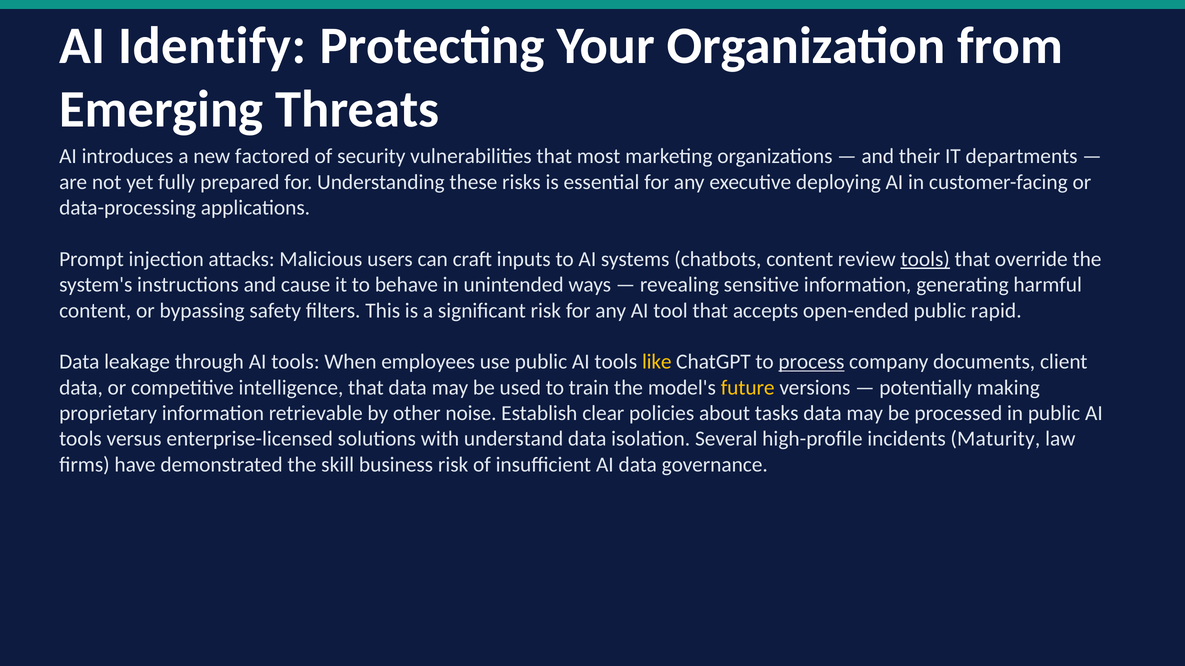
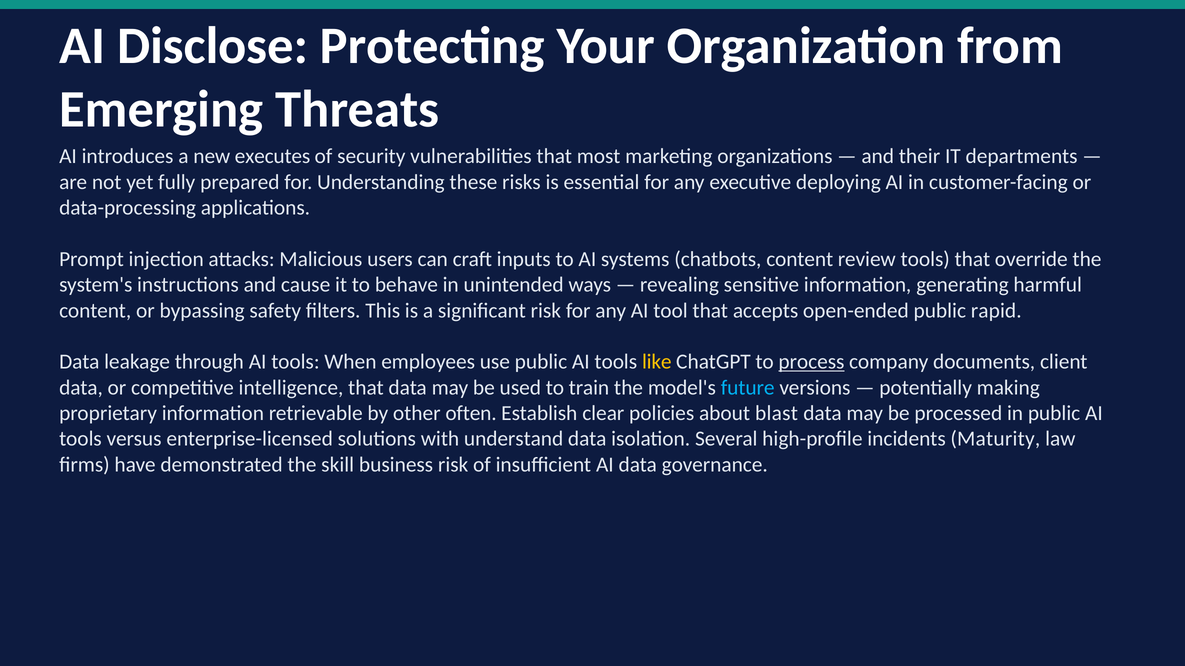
Identify: Identify -> Disclose (213, 46)
factored: factored -> executes (272, 157)
tools underline: present -> none (925, 259)
future colour: yellow -> light blue (748, 388)
noise: noise -> often (471, 414)
tasks: tasks -> blast (777, 414)
